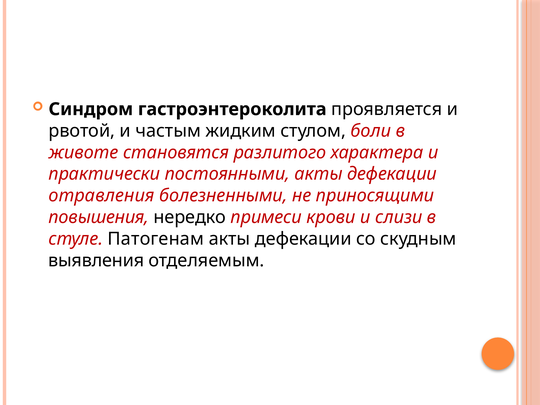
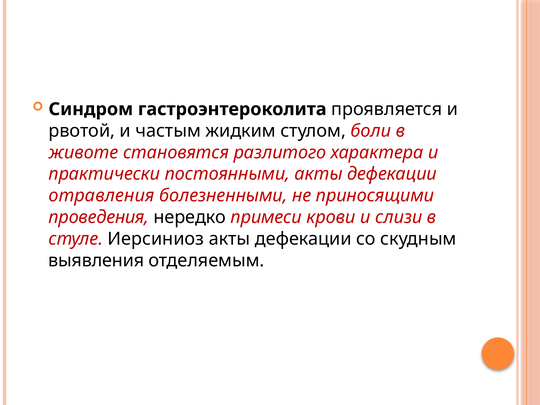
повышения: повышения -> проведения (99, 217)
Патогенам: Патогенам -> Иерсиниоз (156, 239)
